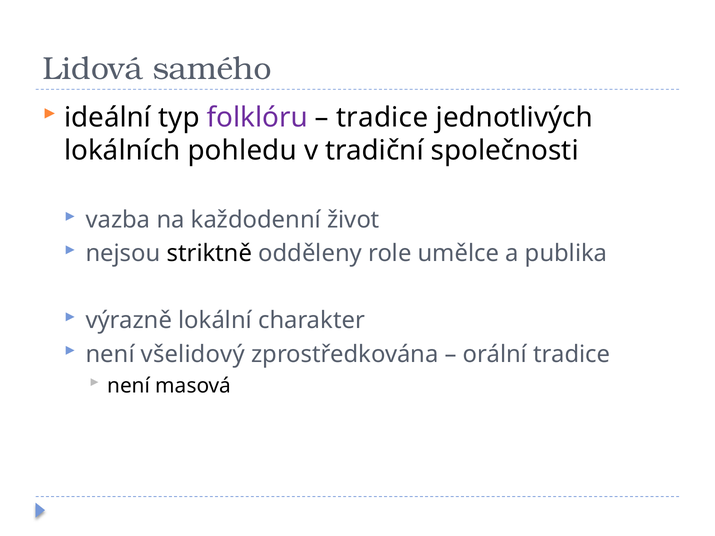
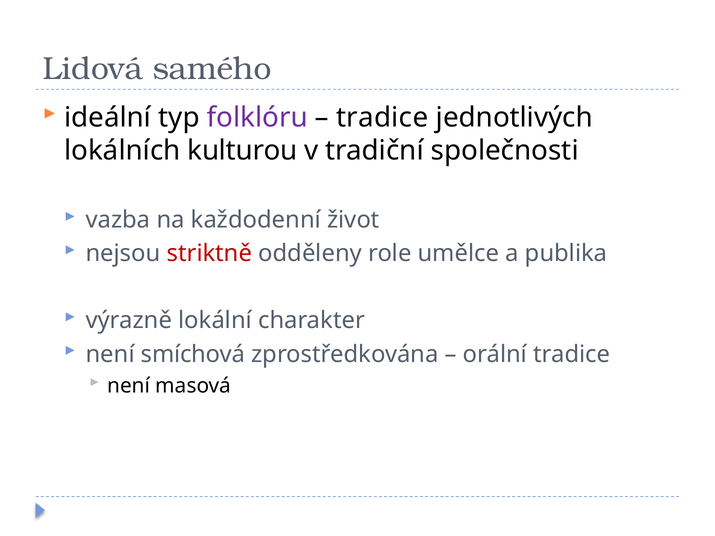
pohledu: pohledu -> kulturou (242, 151)
striktně colour: black -> red (209, 254)
všelidový: všelidový -> smíchová (193, 354)
